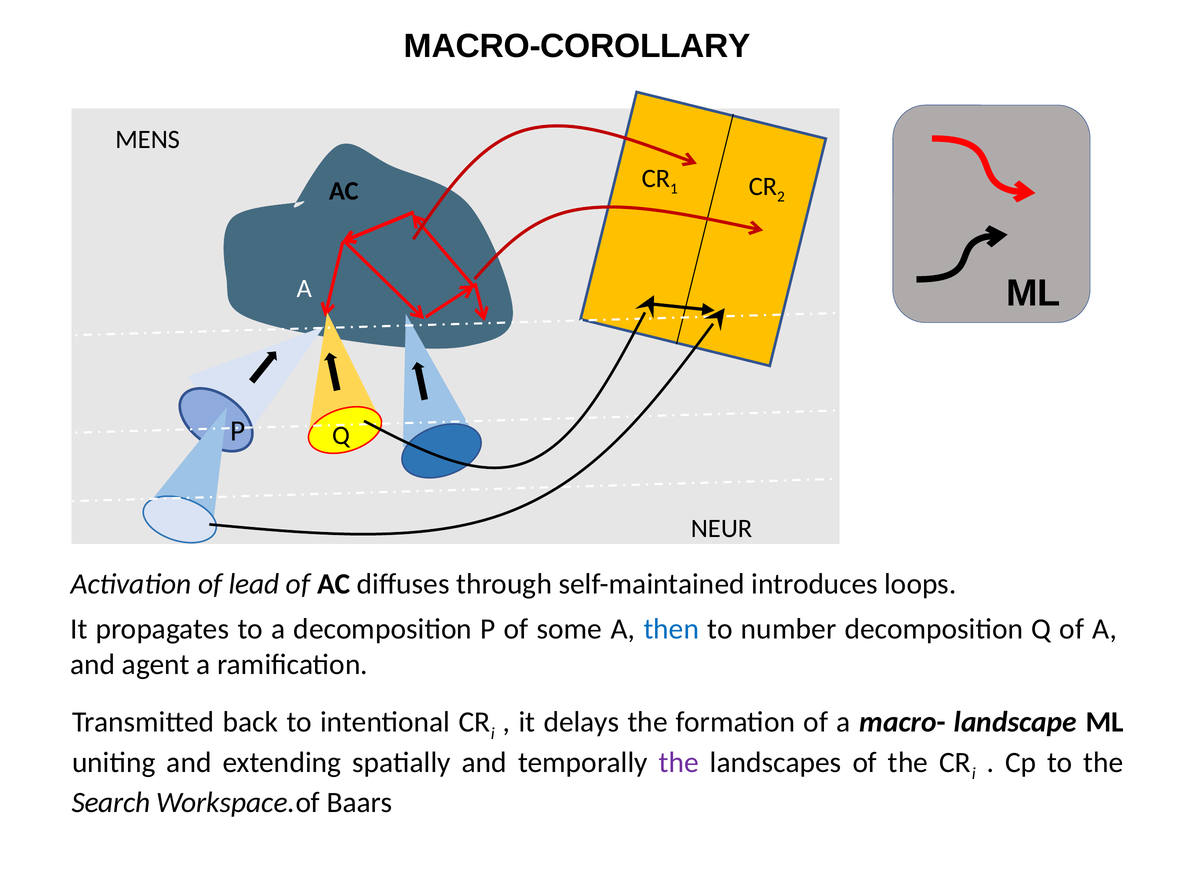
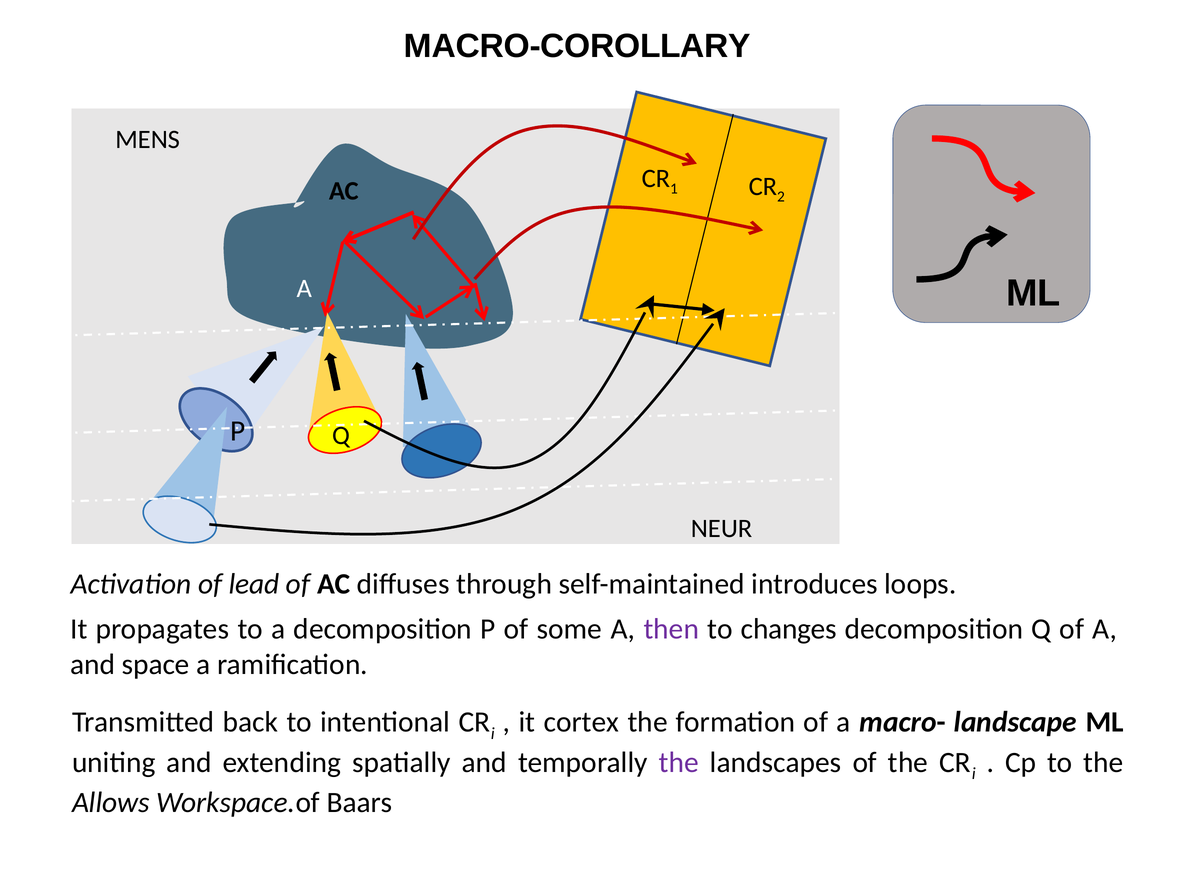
then colour: blue -> purple (671, 629)
number: number -> changes (789, 629)
agent: agent -> space (156, 664)
delays: delays -> cortex (581, 722)
Search: Search -> Allows (111, 803)
